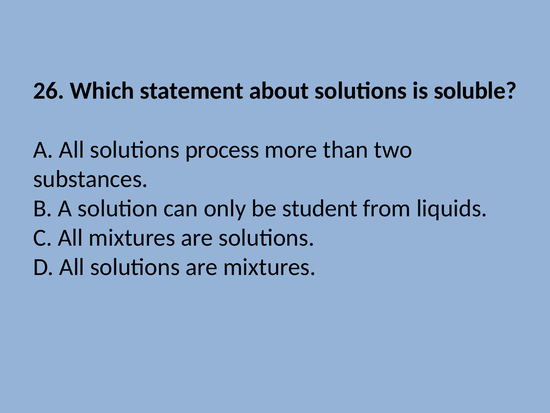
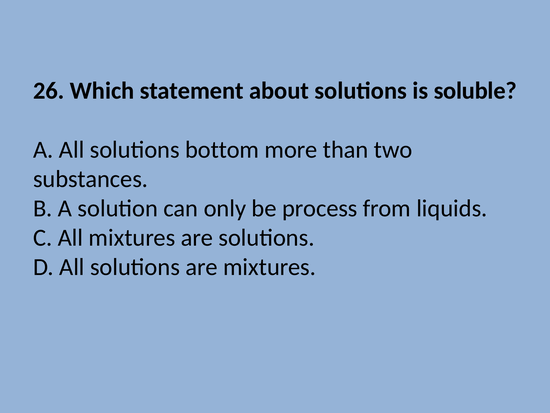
process: process -> bottom (222, 149)
student: student -> process (320, 208)
